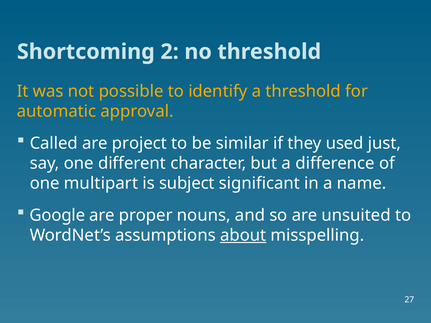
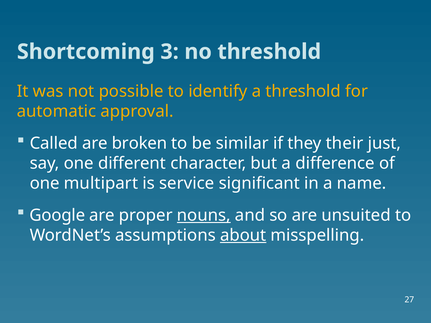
2: 2 -> 3 (170, 52)
project: project -> broken (139, 143)
used: used -> their (345, 143)
subject: subject -> service (187, 184)
nouns underline: none -> present (204, 215)
